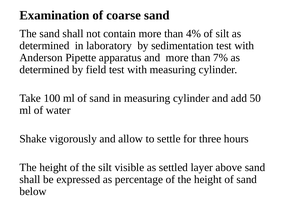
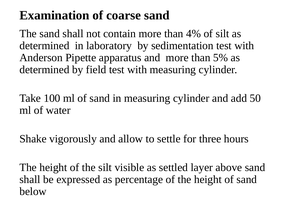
7%: 7% -> 5% (221, 58)
